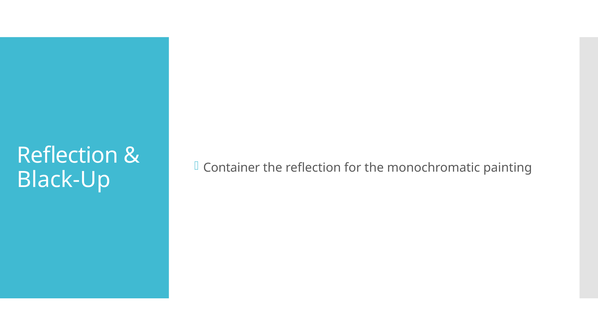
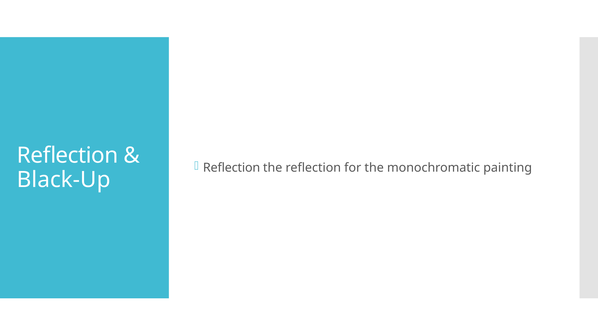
Container: Container -> Reflection (232, 168)
